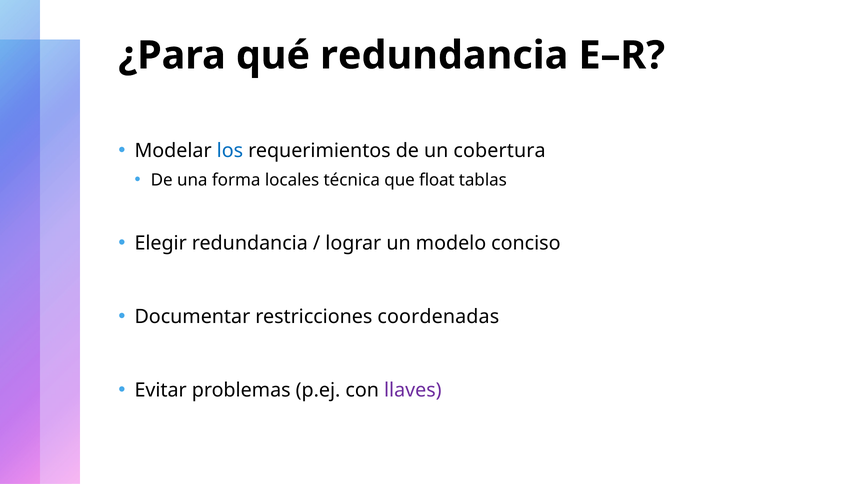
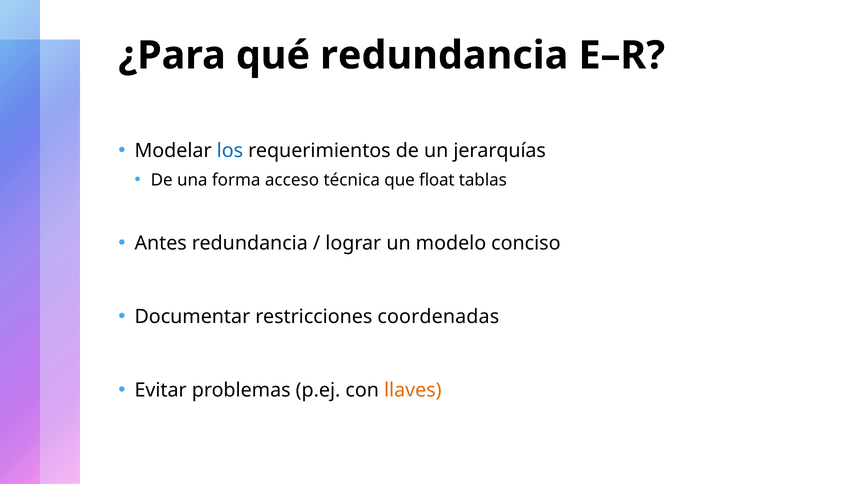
cobertura: cobertura -> jerarquías (500, 151)
locales: locales -> acceso (292, 180)
Elegir: Elegir -> Antes (161, 243)
llaves colour: purple -> orange (413, 390)
